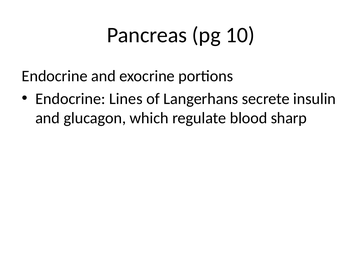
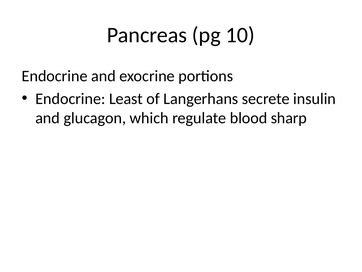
Lines: Lines -> Least (126, 99)
